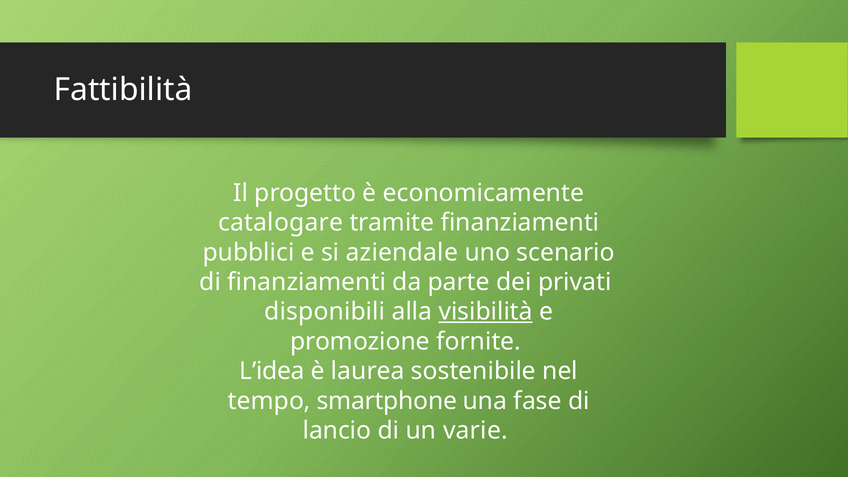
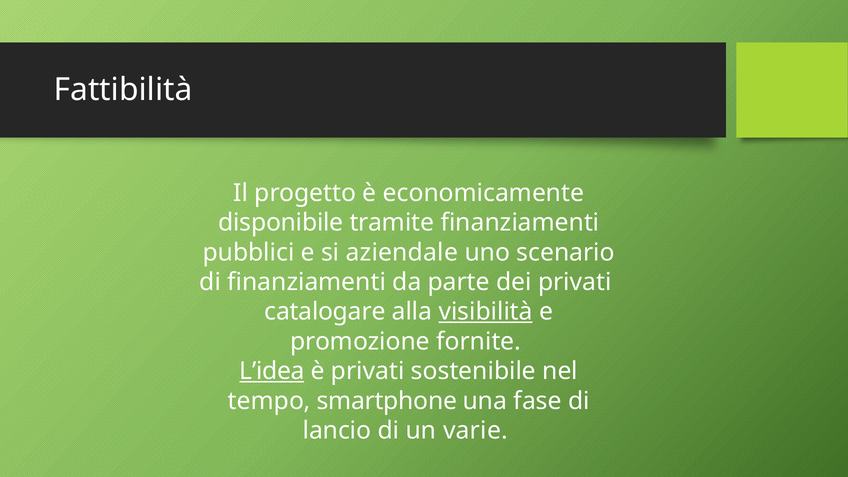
catalogare: catalogare -> disponibile (281, 223)
disponibili: disponibili -> catalogare (325, 312)
L’idea underline: none -> present (272, 371)
è laurea: laurea -> privati (368, 371)
